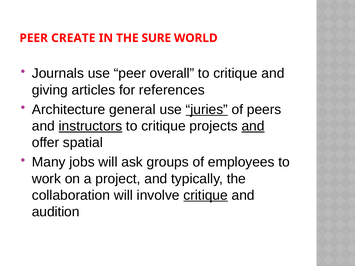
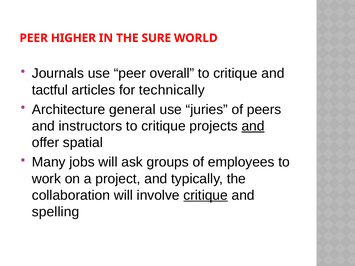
CREATE: CREATE -> HIGHER (73, 38)
giving: giving -> tactful (50, 90)
references: references -> technically (172, 90)
juries underline: present -> none (207, 110)
instructors underline: present -> none (90, 126)
audition: audition -> spelling (56, 212)
